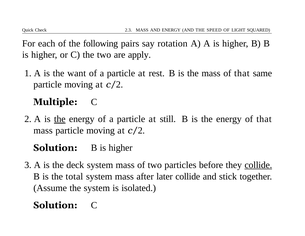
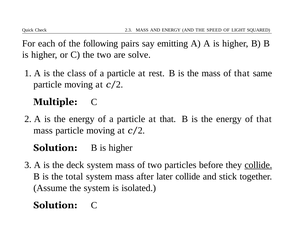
rotation: rotation -> emitting (173, 43)
apply: apply -> solve (139, 55)
want: want -> class (77, 73)
the underline: present -> none (60, 119)
at still: still -> that (168, 119)
